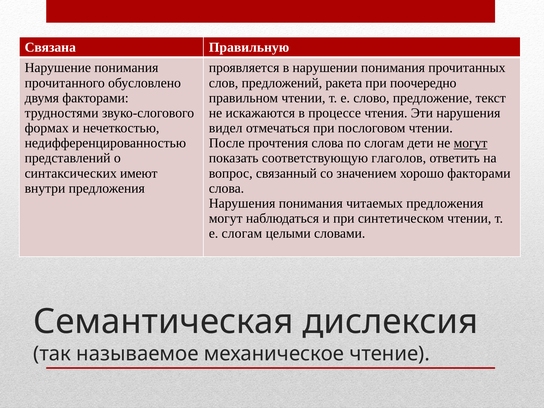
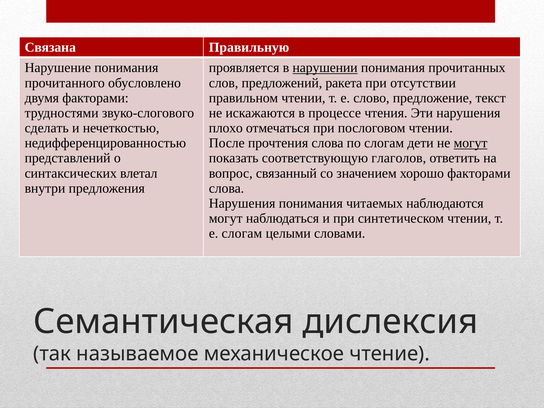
нарушении underline: none -> present (325, 68)
поочередно: поочередно -> отсутствии (423, 83)
формах: формах -> сделать (47, 128)
видел: видел -> плохо (226, 128)
имеют: имеют -> влетал (139, 173)
читаемых предложения: предложения -> наблюдаются (445, 203)
